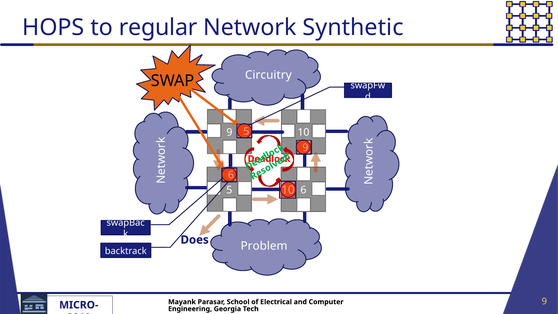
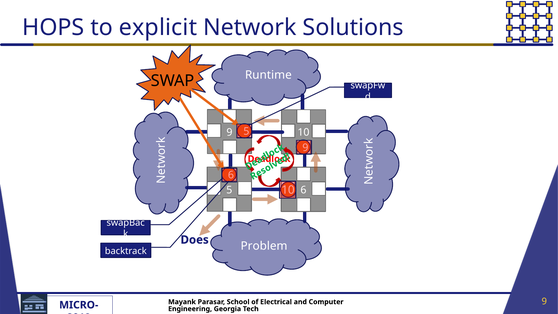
regular: regular -> explicit (158, 27)
Synthetic: Synthetic -> Solutions (353, 27)
Circuitry: Circuitry -> Runtime (268, 75)
